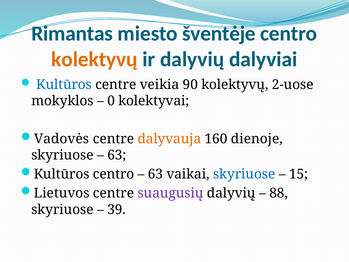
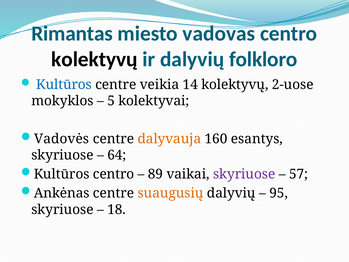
šventėje: šventėje -> vadovas (219, 34)
kolektyvų colour: orange -> black (94, 59)
dalyviai: dalyviai -> folkloro (263, 59)
90: 90 -> 14 (190, 85)
0: 0 -> 5 (111, 101)
dienoje: dienoje -> esantys (257, 139)
63: 63 -> 64 (117, 155)
63: 63 -> 89 (155, 174)
skyriuose colour: blue -> purple (244, 174)
15: 15 -> 57 (299, 174)
Lietuvos: Lietuvos -> Ankėnas (62, 193)
suaugusių colour: purple -> orange (171, 193)
88: 88 -> 95 (279, 193)
39: 39 -> 18 (117, 209)
